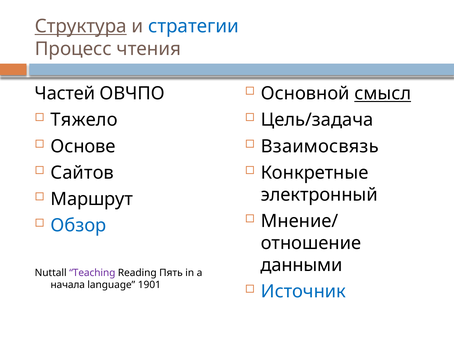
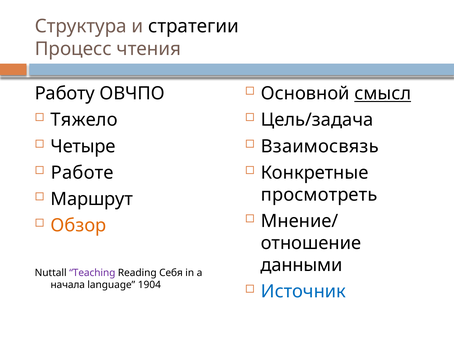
Структура underline: present -> none (81, 26)
стратегии colour: blue -> black (194, 26)
Частей: Частей -> Работу (65, 93)
Основе: Основе -> Четыре (83, 146)
Сайтов: Сайтов -> Работе (82, 172)
электронный: электронный -> просмотреть (319, 194)
Обзор colour: blue -> orange (78, 225)
Пять: Пять -> Себя (171, 272)
1901: 1901 -> 1904 (149, 285)
